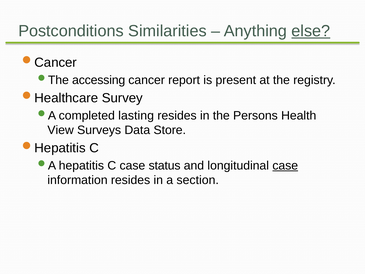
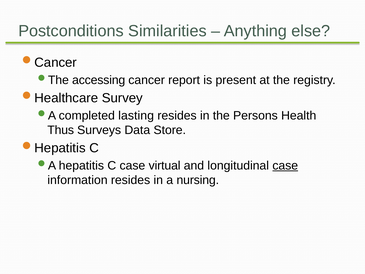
else underline: present -> none (311, 31)
View: View -> Thus (61, 130)
status: status -> virtual (165, 165)
section: section -> nursing (198, 180)
